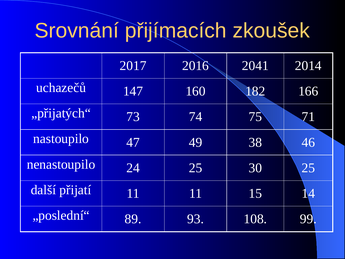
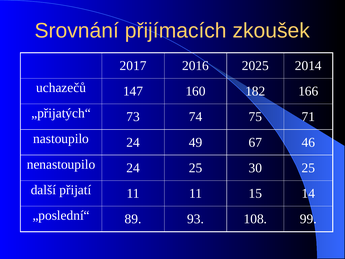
2041: 2041 -> 2025 (255, 66)
nastoupilo 47: 47 -> 24 (133, 142)
38: 38 -> 67 (255, 142)
